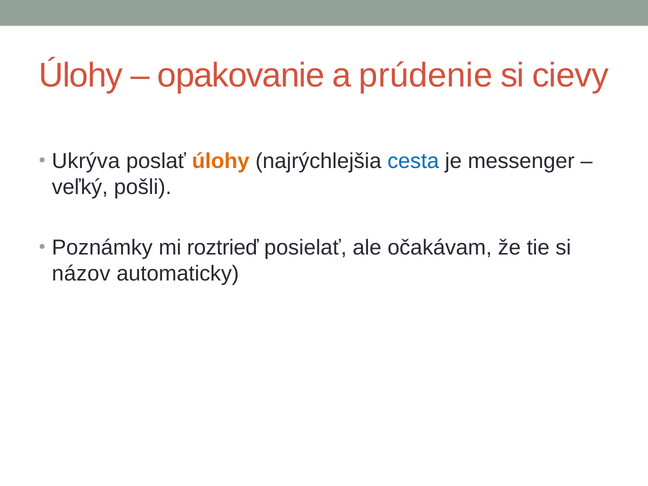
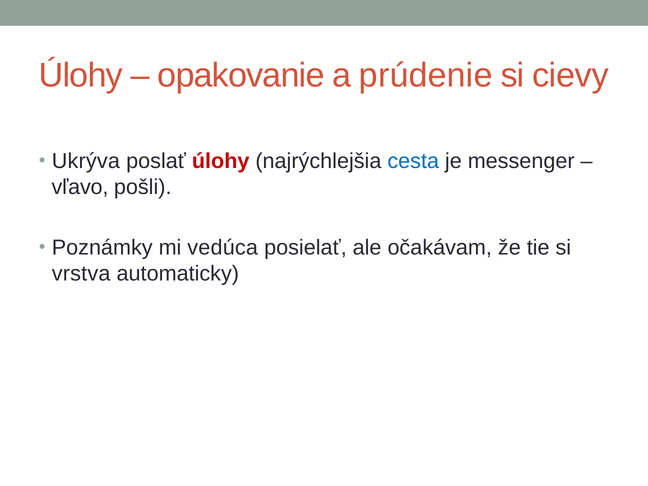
úlohy colour: orange -> red (221, 161)
veľký: veľký -> vľavo (80, 187)
roztrieď: roztrieď -> vedúca (223, 248)
názov: názov -> vrstva (81, 274)
